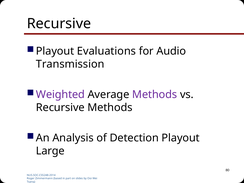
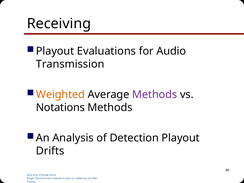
Recursive: Recursive -> Receiving (59, 24)
Weighted colour: purple -> orange (60, 95)
Recursive: Recursive -> Notations (60, 108)
Large: Large -> Drifts (50, 151)
